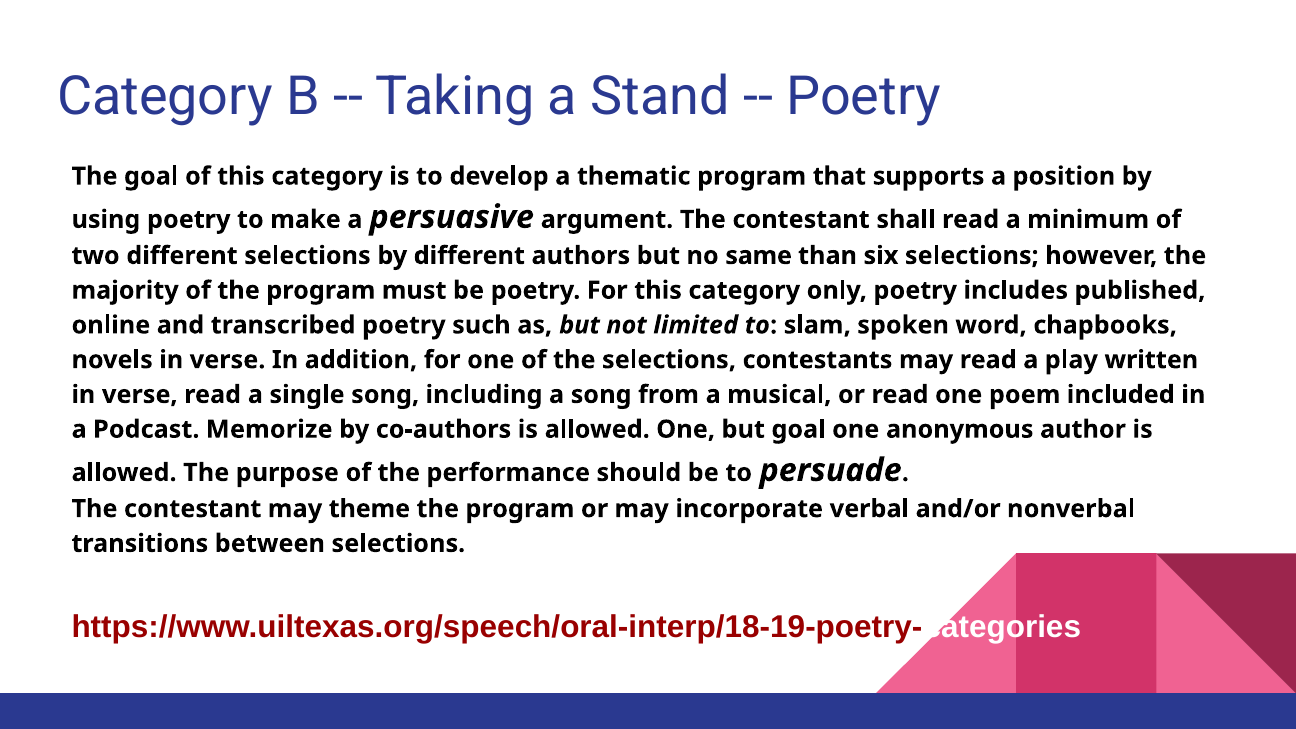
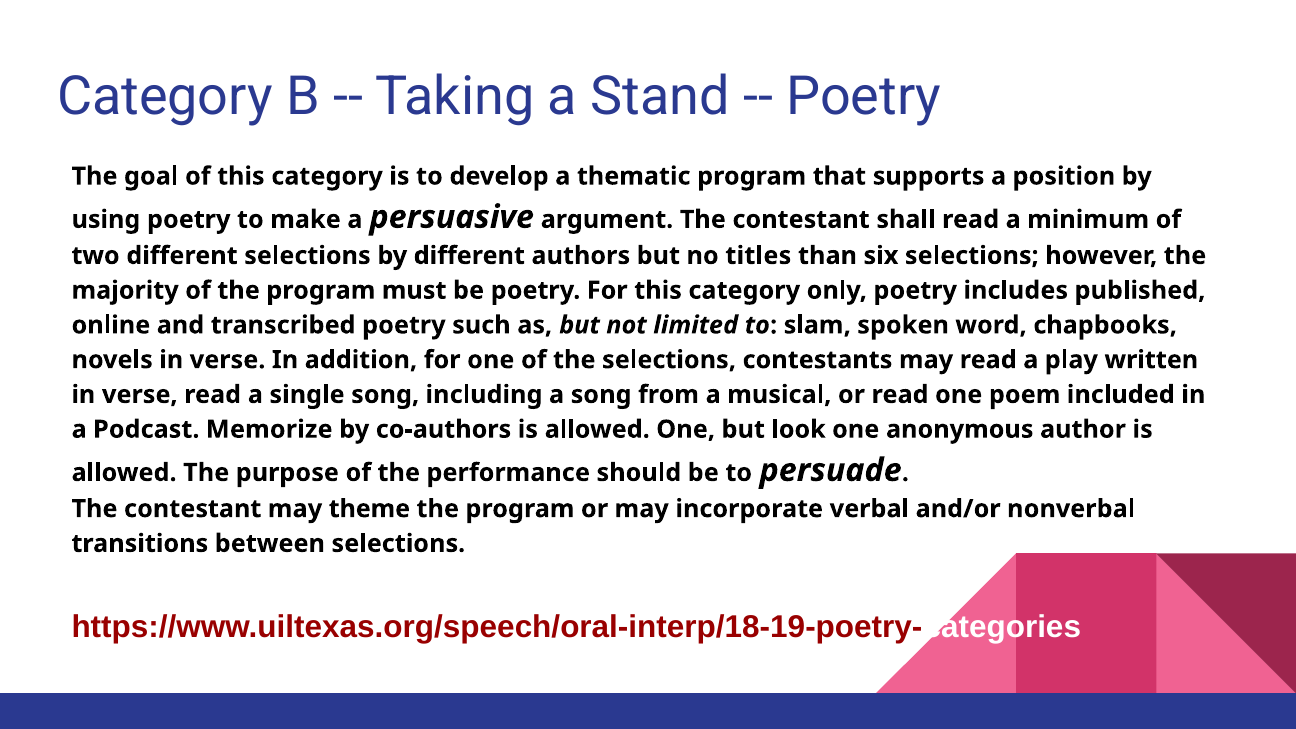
same: same -> titles (758, 256)
but goal: goal -> look (799, 429)
